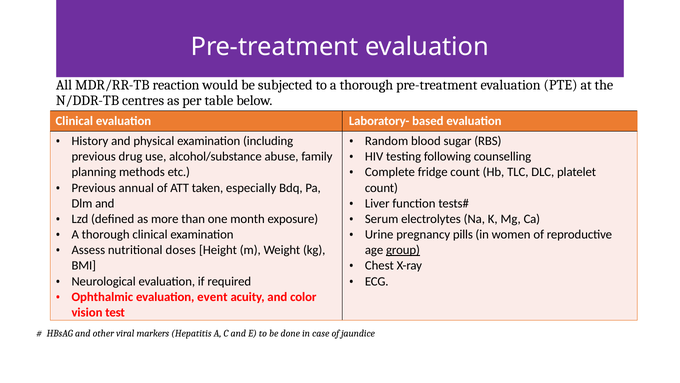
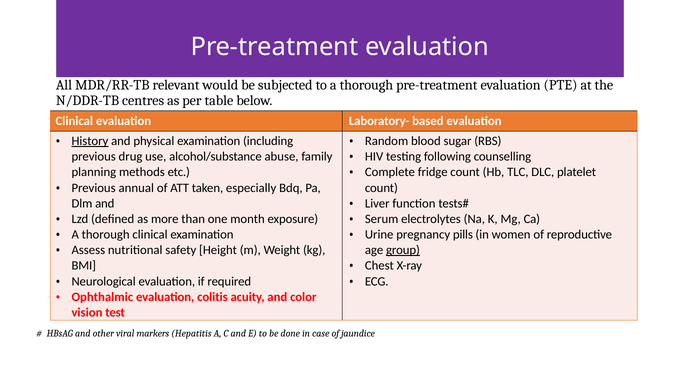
reaction: reaction -> relevant (176, 85)
History underline: none -> present (90, 141)
doses: doses -> safety (181, 250)
event: event -> colitis (212, 297)
